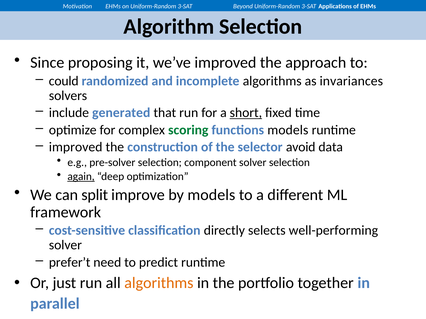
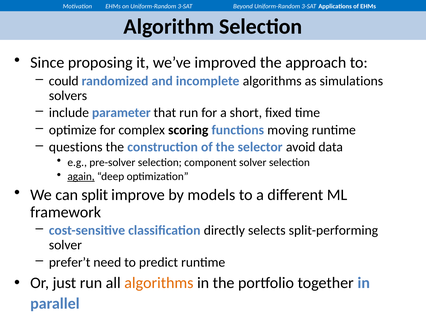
invariances: invariances -> simulations (351, 81)
generated: generated -> parameter (121, 113)
short underline: present -> none (246, 113)
scoring colour: green -> black (188, 130)
functions models: models -> moving (288, 130)
improved: improved -> questions (76, 147)
well-performing: well-performing -> split-performing (333, 231)
